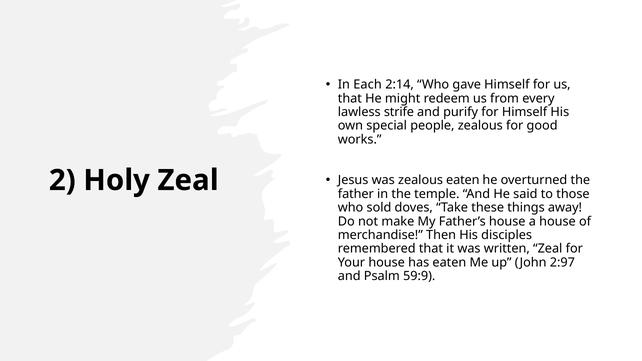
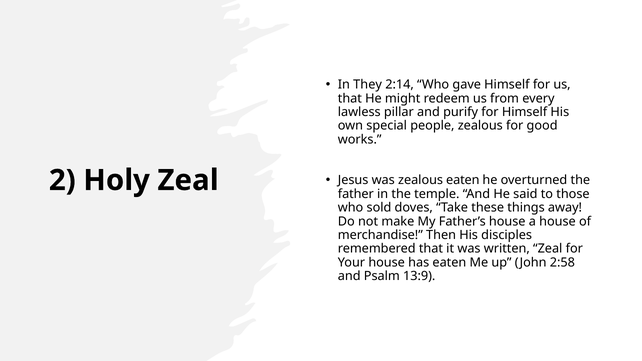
Each: Each -> They (368, 85)
strife: strife -> pillar (399, 112)
2:97: 2:97 -> 2:58 (562, 263)
59:9: 59:9 -> 13:9 (419, 276)
